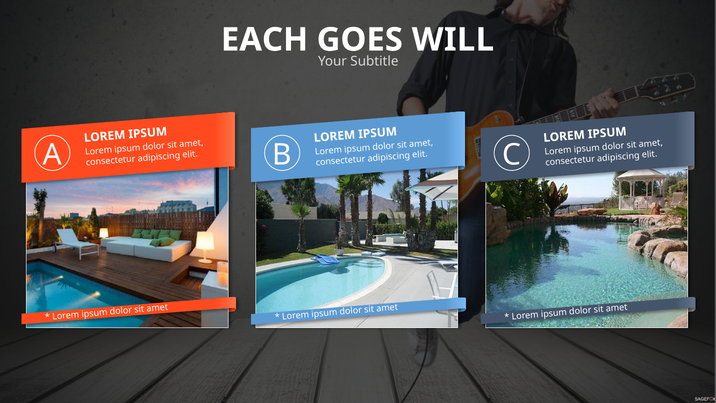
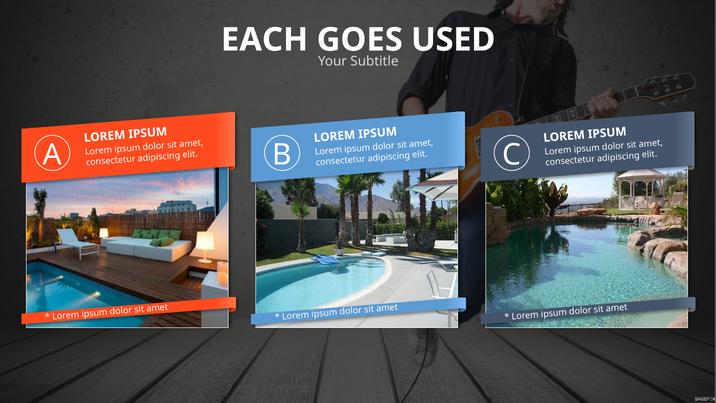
WILL: WILL -> USED (453, 40)
